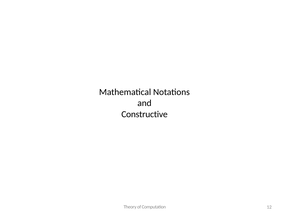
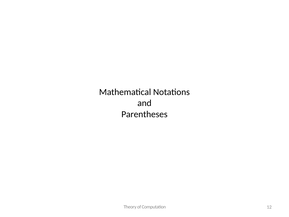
Constructive: Constructive -> Parentheses (144, 114)
